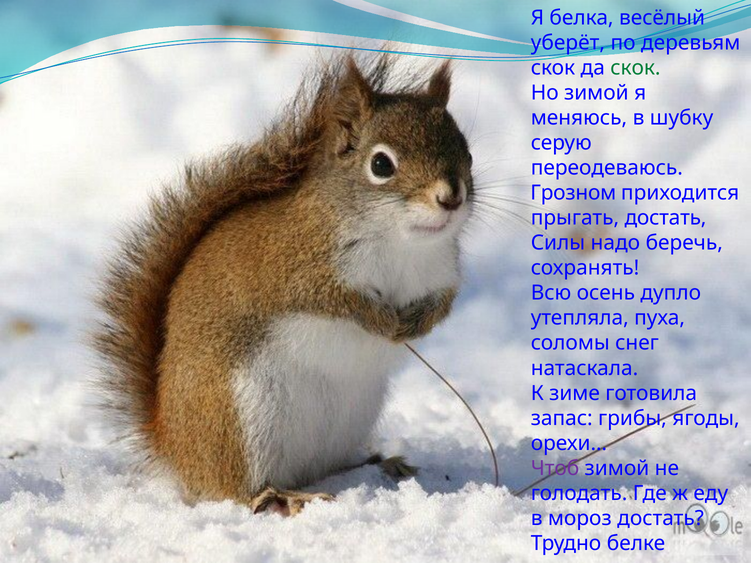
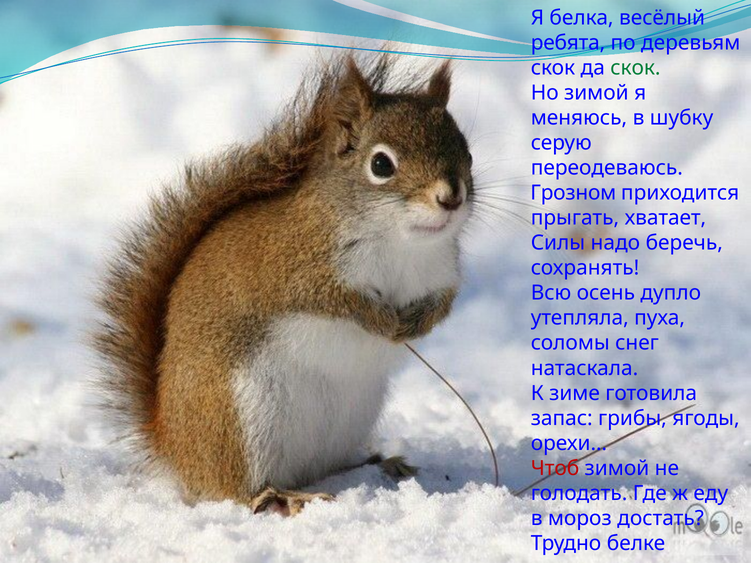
уберёт: уберёт -> ребята (568, 43)
прыгать достать: достать -> хватает (665, 218)
Чтоб colour: purple -> red (555, 468)
